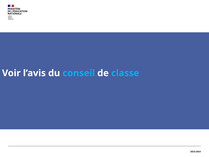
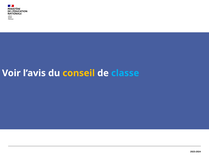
conseil colour: light blue -> yellow (79, 73)
